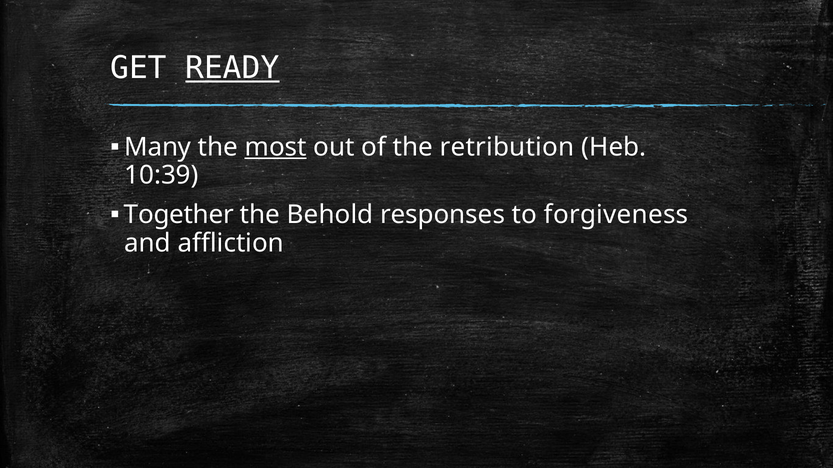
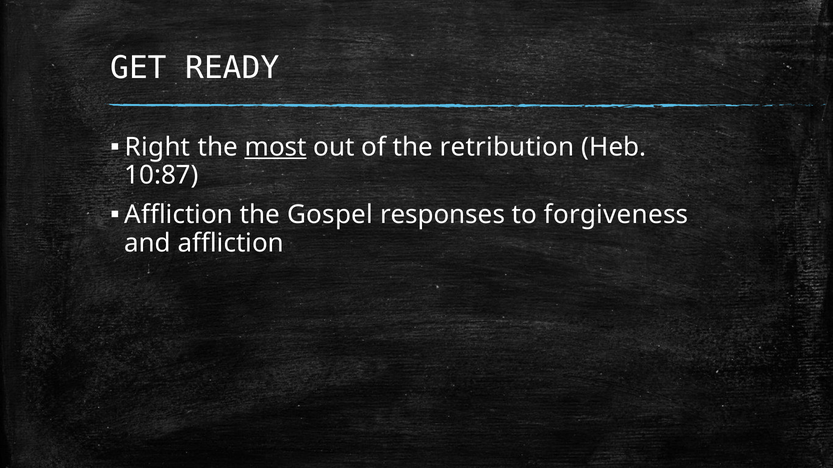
READY underline: present -> none (232, 68)
Many: Many -> Right (158, 147)
10:39: 10:39 -> 10:87 (162, 175)
Together: Together -> Affliction (179, 215)
Behold: Behold -> Gospel (330, 215)
